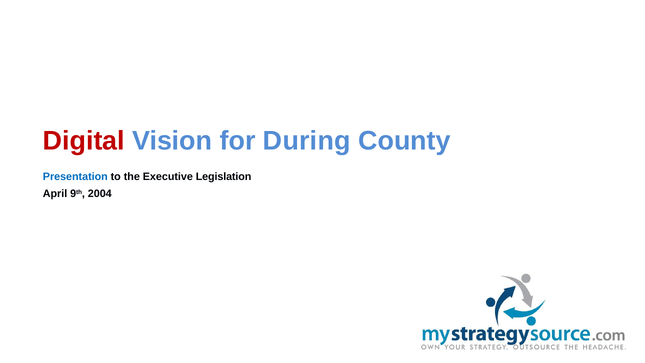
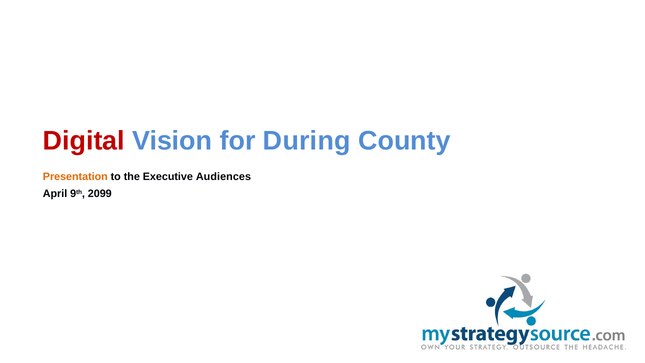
Presentation colour: blue -> orange (75, 177)
Legislation: Legislation -> Audiences (223, 177)
2004: 2004 -> 2099 (100, 194)
